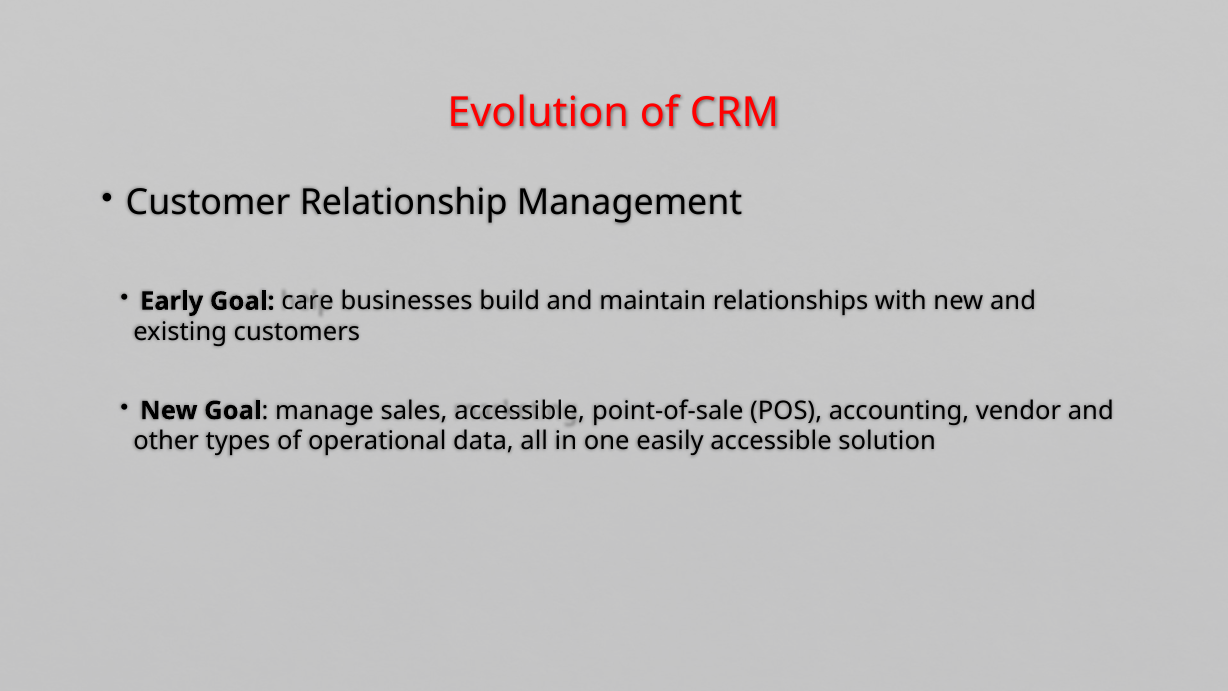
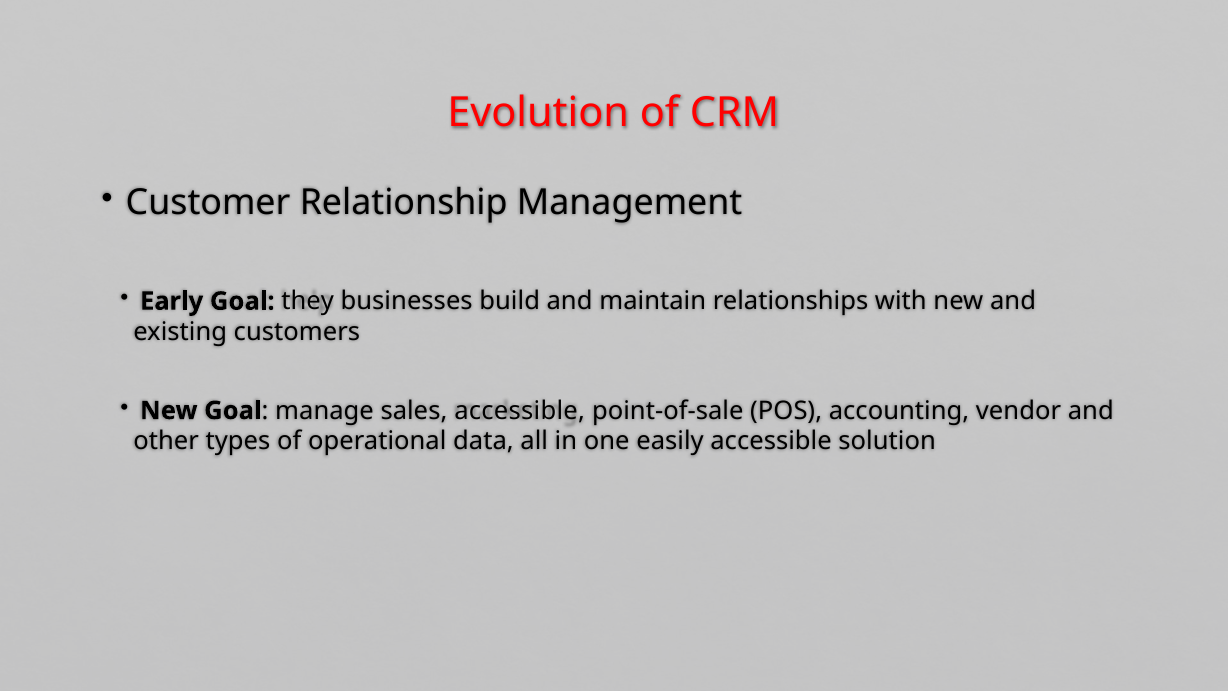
care: care -> they (308, 301)
